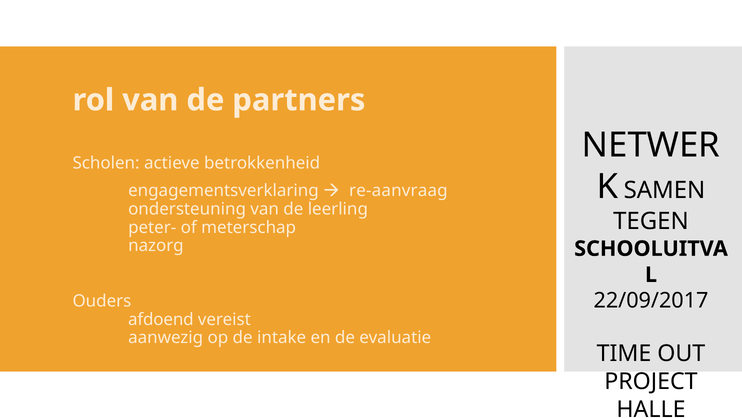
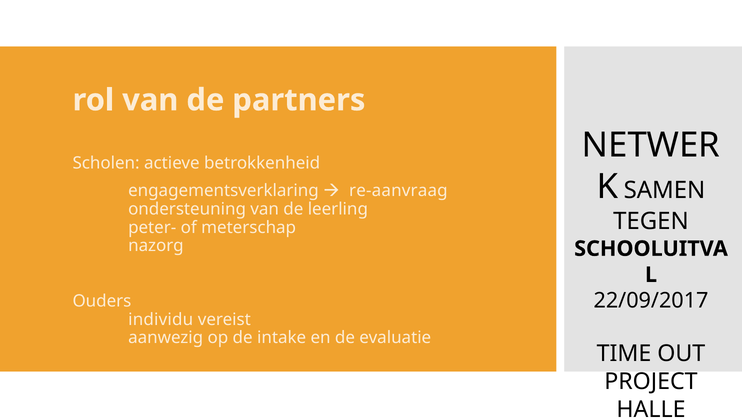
afdoend: afdoend -> individu (161, 319)
